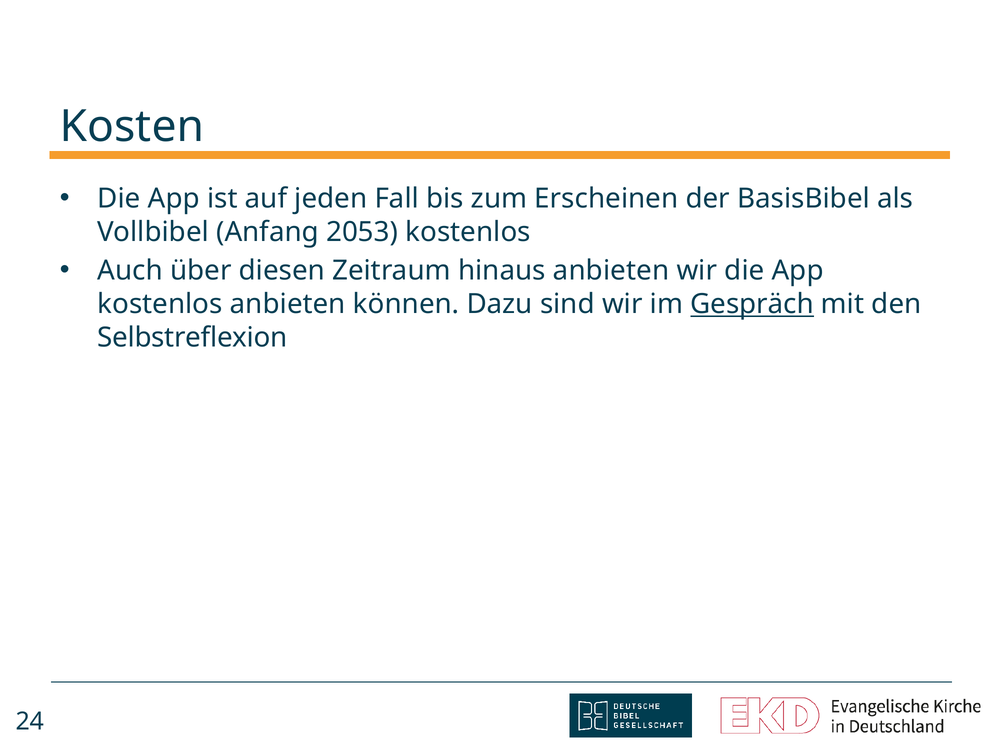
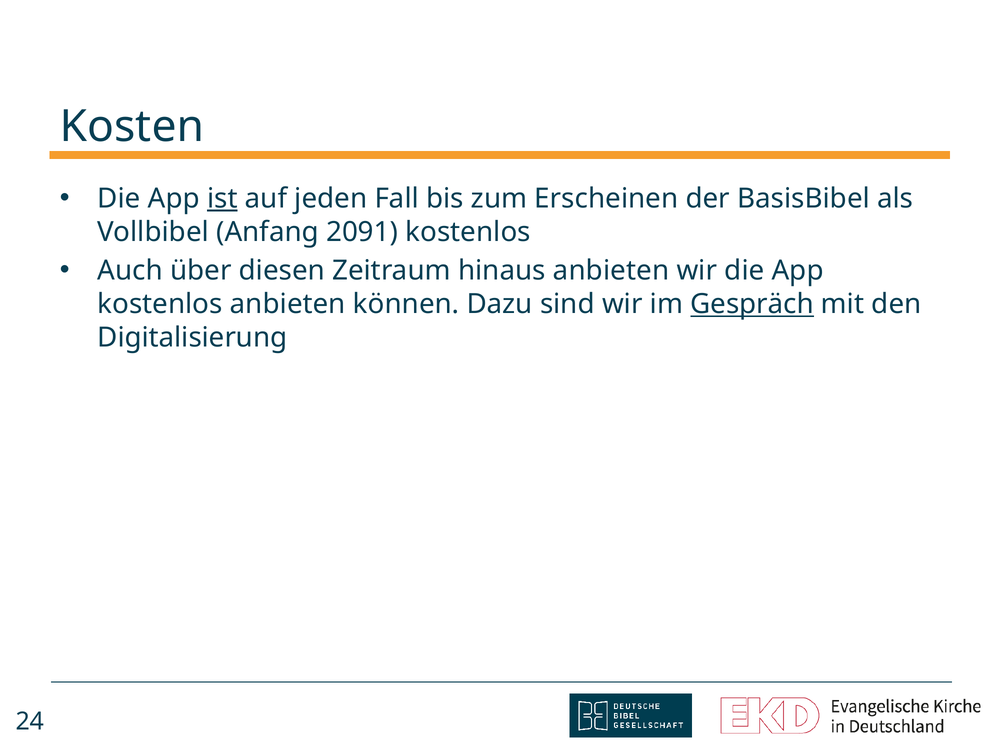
ist underline: none -> present (222, 199)
2053: 2053 -> 2091 (362, 232)
Selbstreflexion: Selbstreflexion -> Digitalisierung (192, 337)
